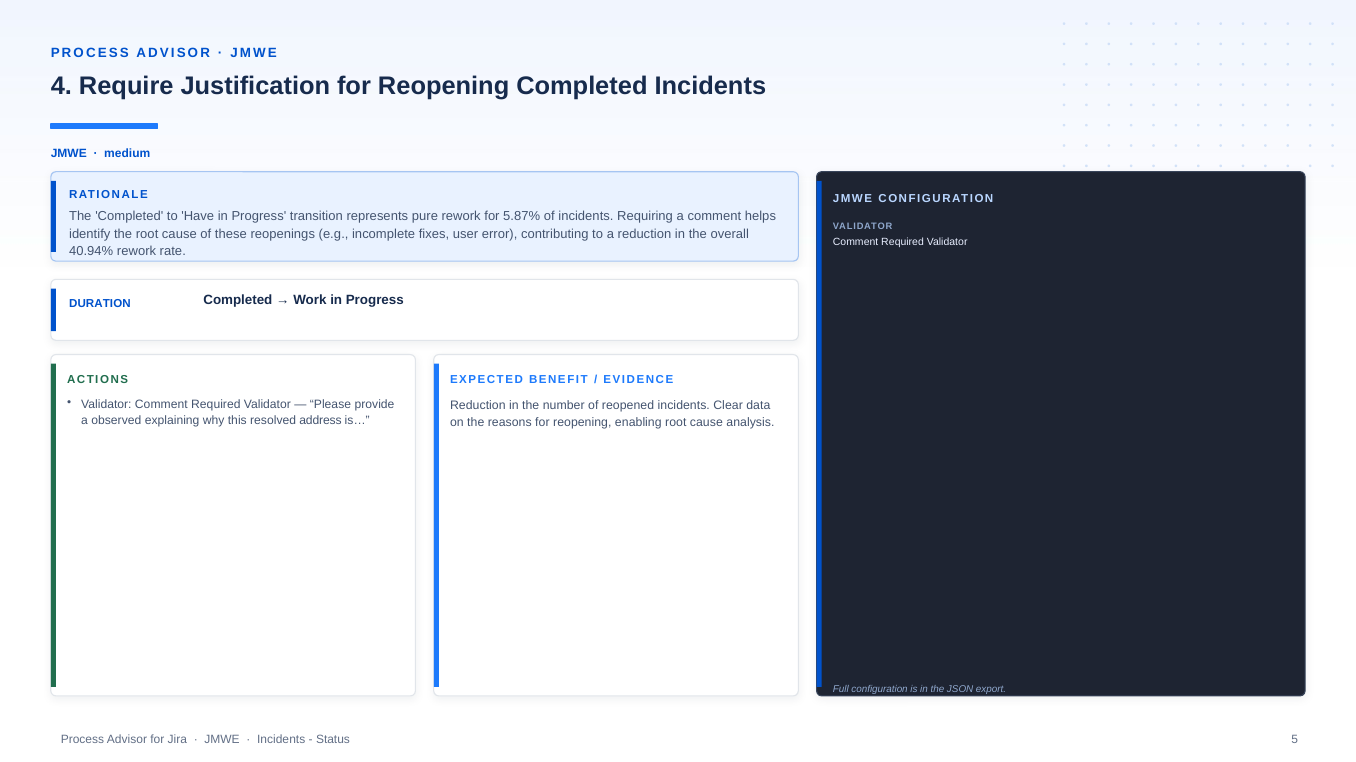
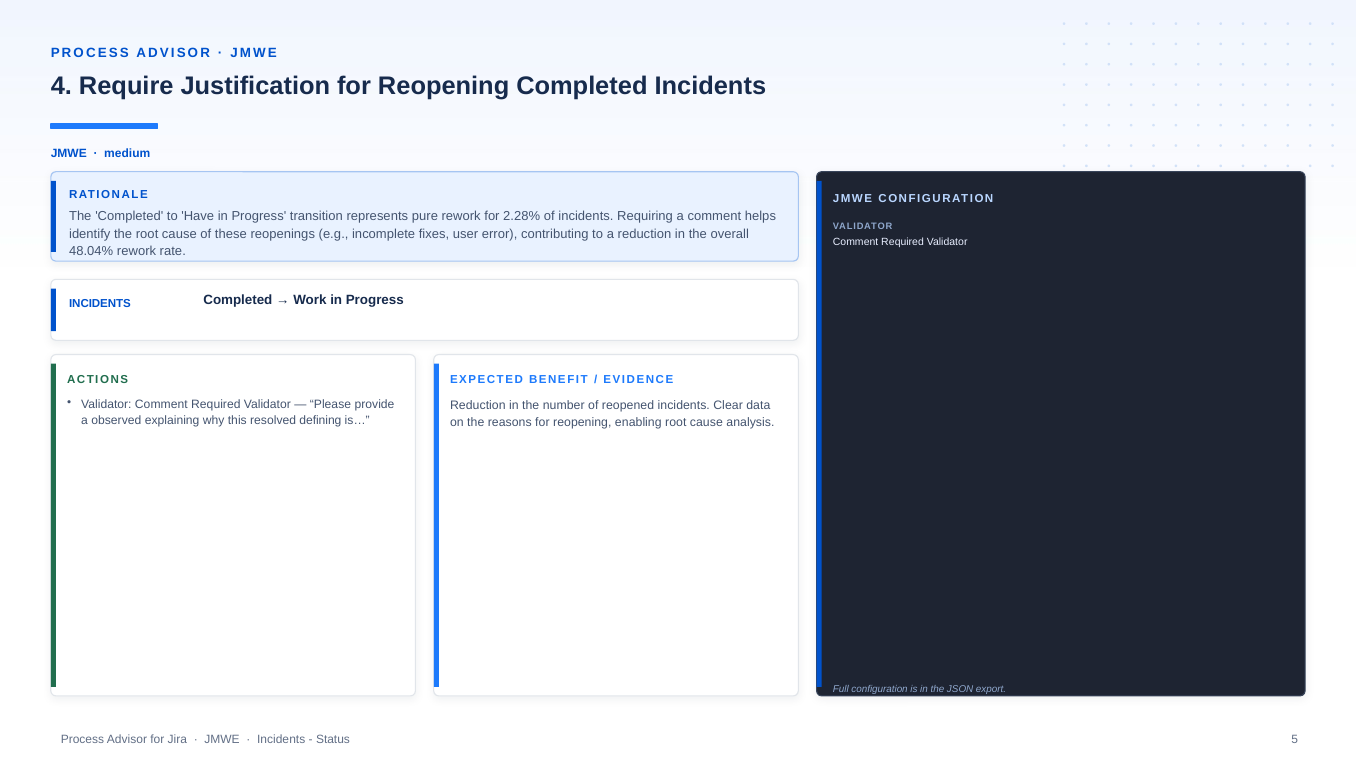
5.87%: 5.87% -> 2.28% (522, 217)
40.94%: 40.94% -> 48.04% (91, 252)
DURATION: DURATION -> INCIDENTS (100, 304)
address: address -> defining (320, 421)
